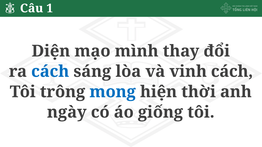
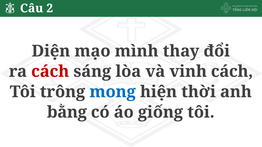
1: 1 -> 2 (50, 8)
cách colour: blue -> red (50, 72)
ngày: ngày -> bằng (67, 112)
